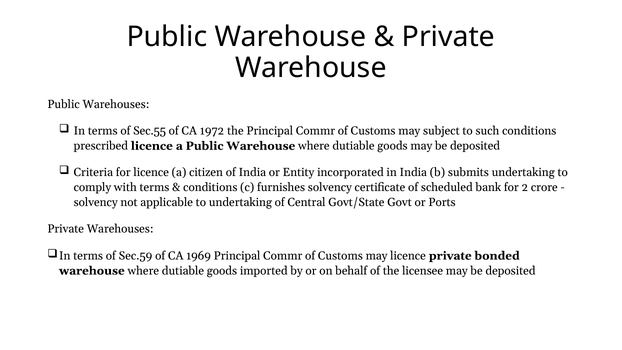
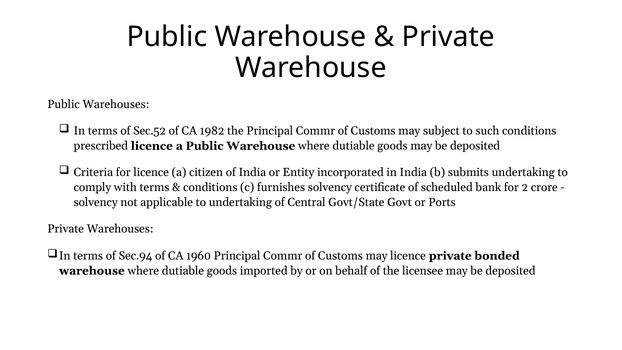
Sec.55: Sec.55 -> Sec.52 (150, 131)
1972: 1972 -> 1982 (212, 131)
Sec.59: Sec.59 -> Sec.94 (136, 256)
1969: 1969 -> 1960 (199, 256)
